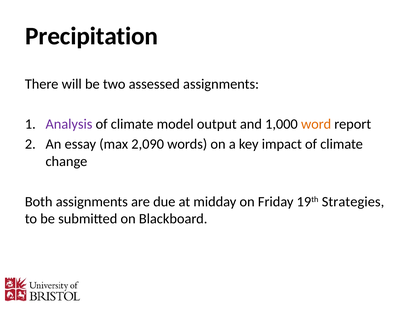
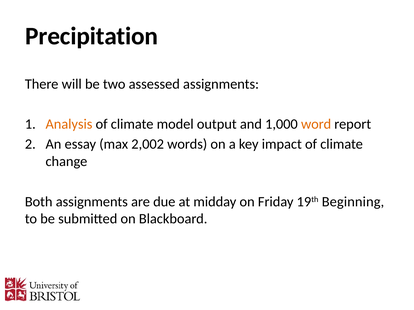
Analysis colour: purple -> orange (69, 124)
2,090: 2,090 -> 2,002 (148, 144)
Strategies: Strategies -> Beginning (353, 202)
